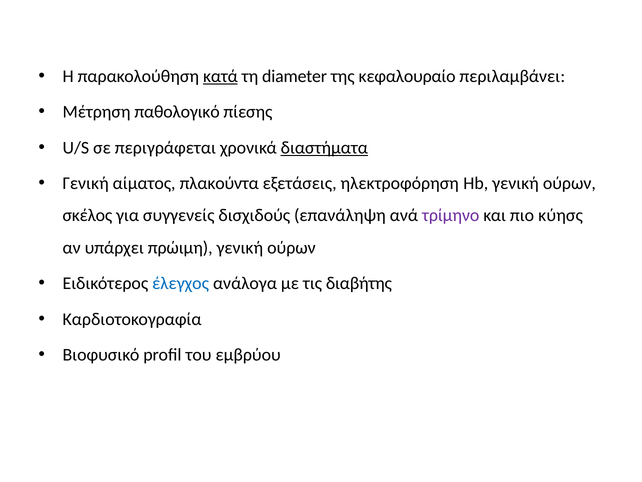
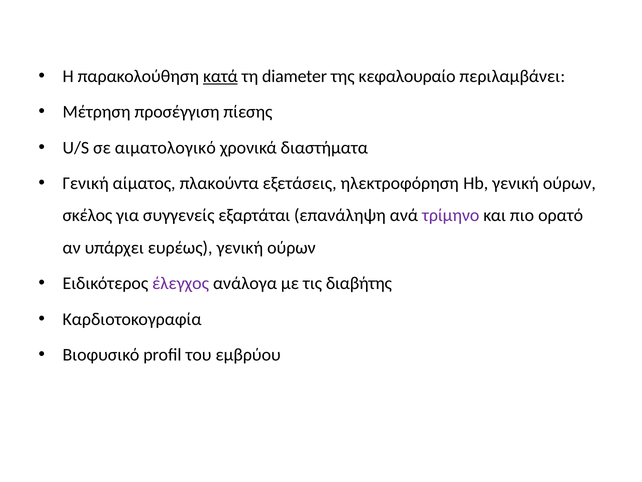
παθολογικό: παθολογικό -> προσέγγιση (177, 112)
περιγράφεται: περιγράφεται -> αιματολογικό (165, 147)
διαστήματα underline: present -> none (324, 147)
δισχιδούς: δισχιδούς -> εξαρτάται (254, 215)
κύησς: κύησς -> ορατό (561, 215)
πρώιμη: πρώιμη -> ευρέως (180, 247)
έλεγχος colour: blue -> purple (181, 283)
